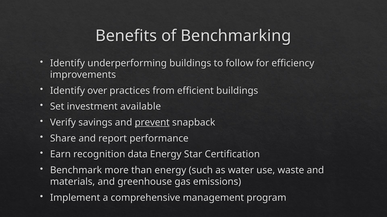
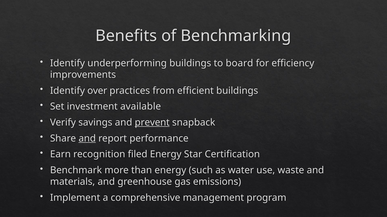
follow: follow -> board (239, 63)
and underline: none -> present (87, 139)
data: data -> filed (138, 155)
